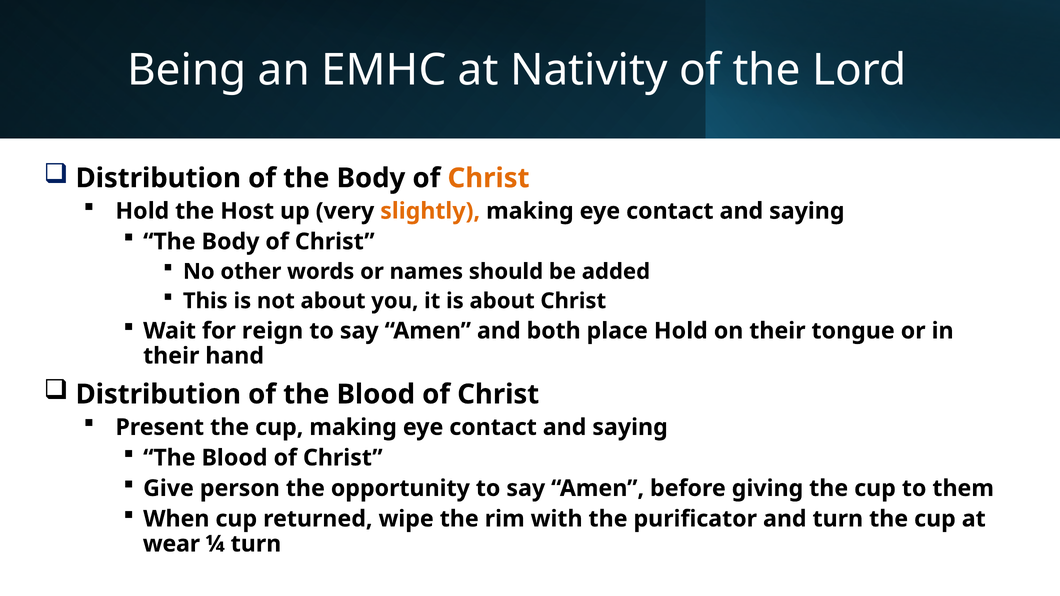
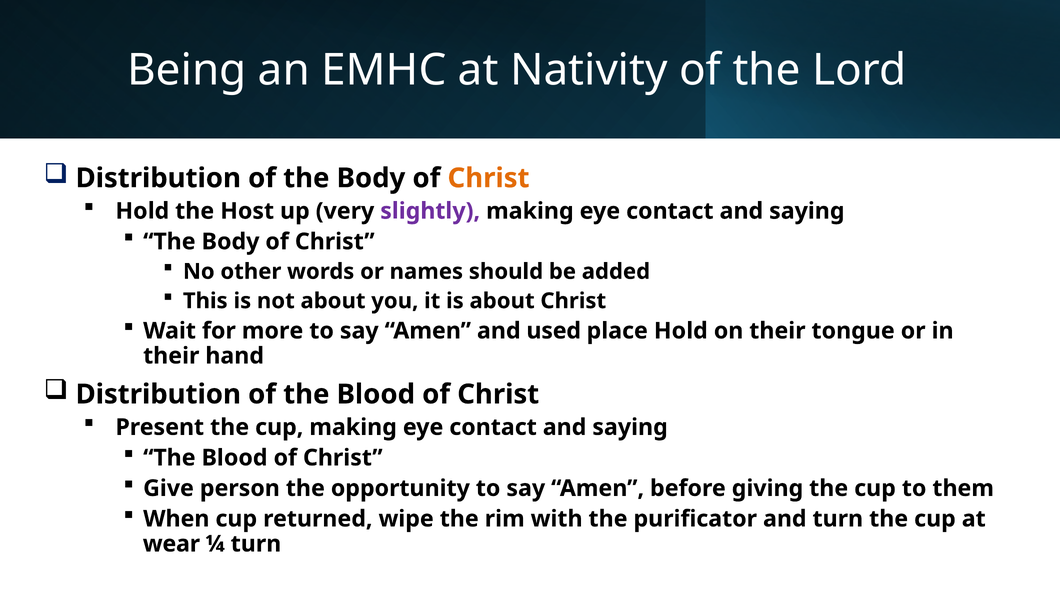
slightly colour: orange -> purple (430, 211)
reign: reign -> more (273, 331)
both: both -> used (554, 331)
